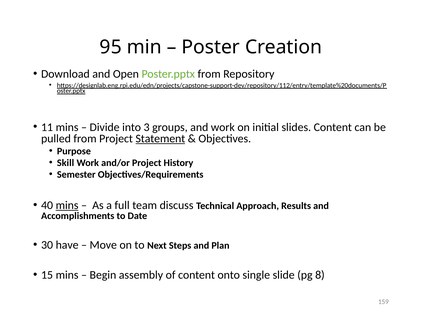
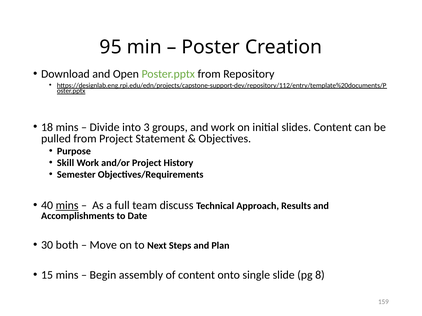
11: 11 -> 18 (47, 127)
Statement underline: present -> none (160, 139)
have: have -> both (67, 245)
